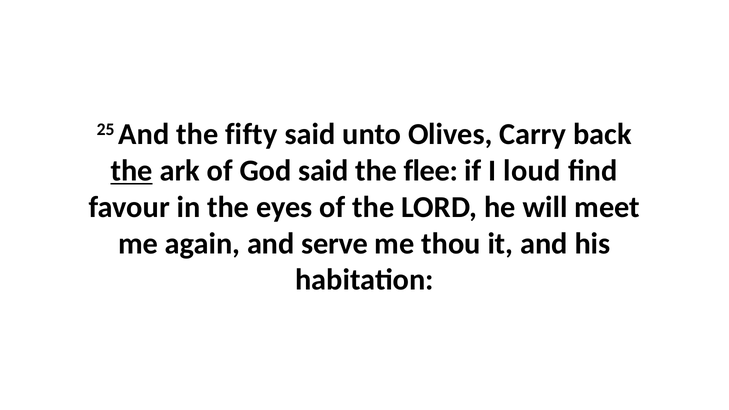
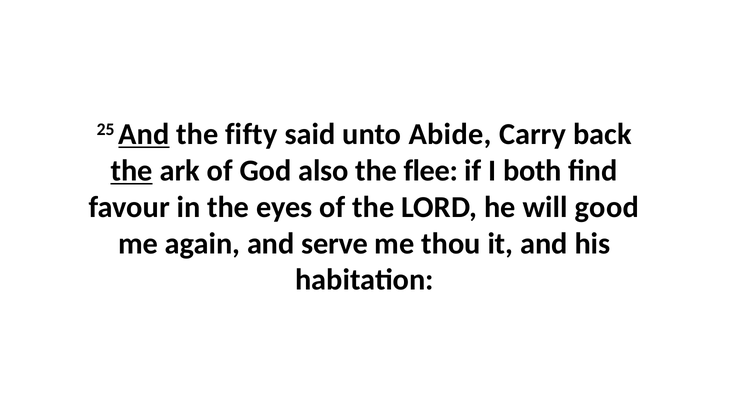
And underline: none -> present (144, 134)
Olives: Olives -> Abide (450, 134)
God said: said -> also (323, 171)
loud: loud -> both (532, 171)
meet: meet -> good (607, 207)
